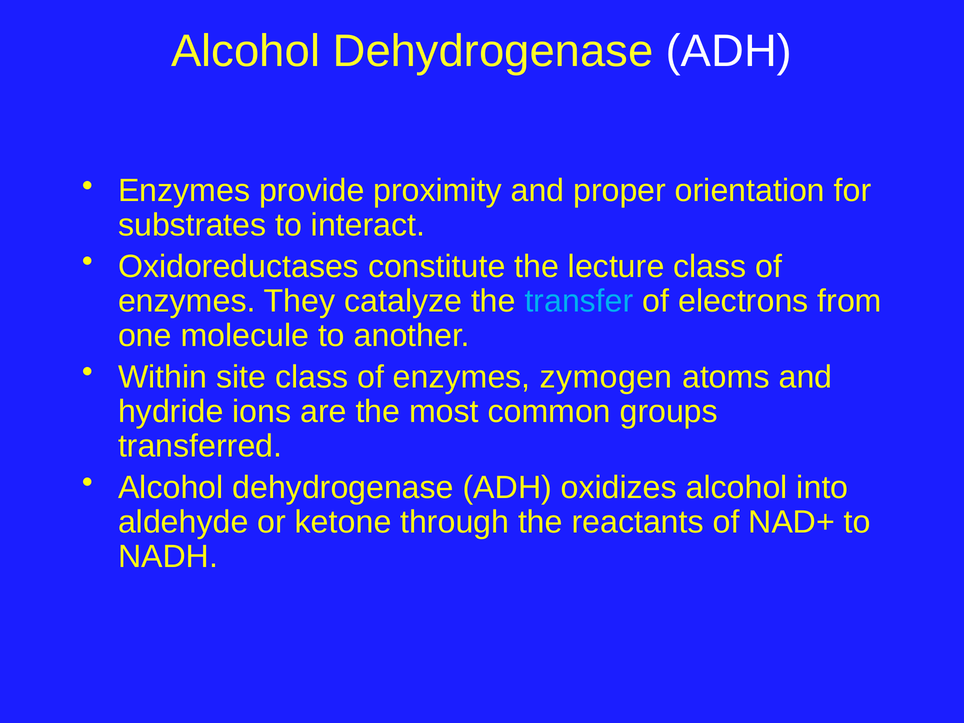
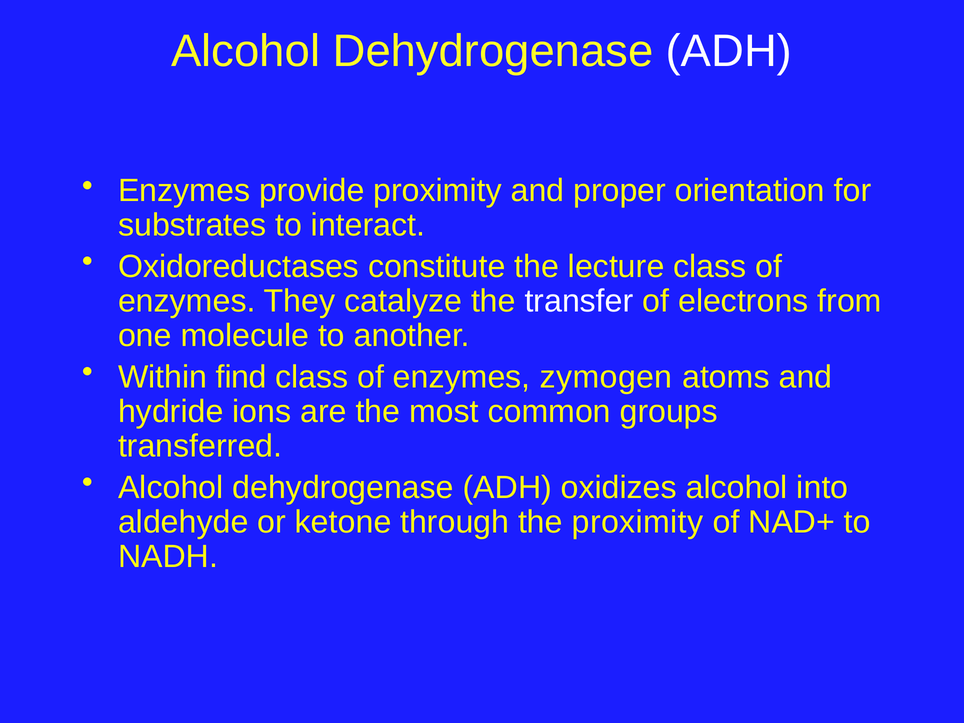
transfer colour: light blue -> white (579, 301)
site: site -> find (241, 377)
the reactants: reactants -> proximity (638, 522)
